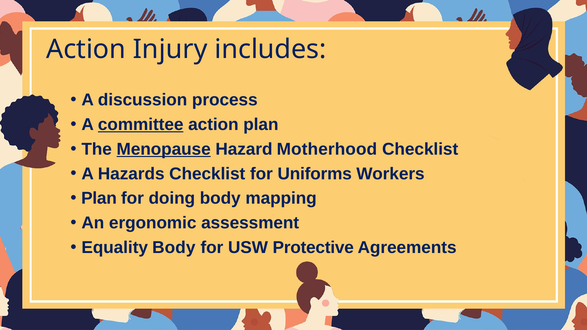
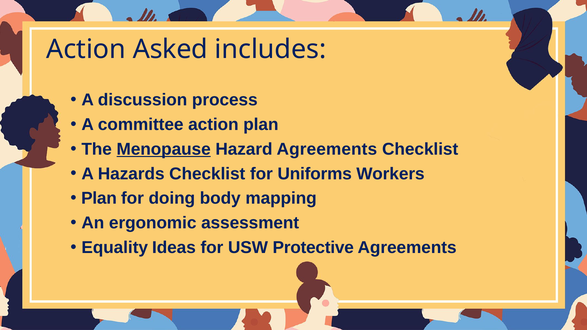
Injury: Injury -> Asked (170, 49)
committee underline: present -> none (141, 125)
Hazard Motherhood: Motherhood -> Agreements (327, 149)
Equality Body: Body -> Ideas (174, 248)
